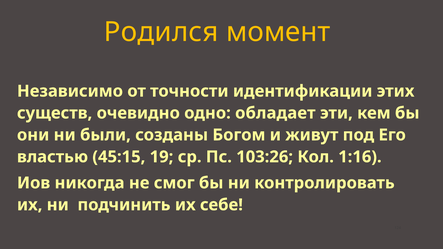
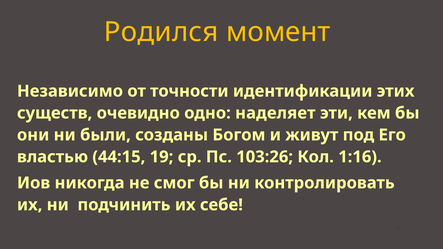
обладает: обладает -> наделяет (275, 113)
45:15: 45:15 -> 44:15 (119, 157)
